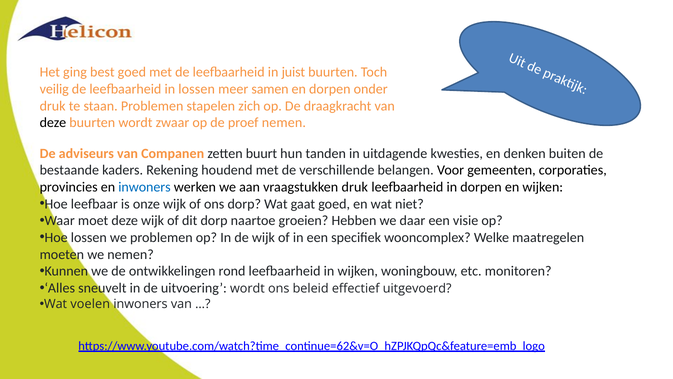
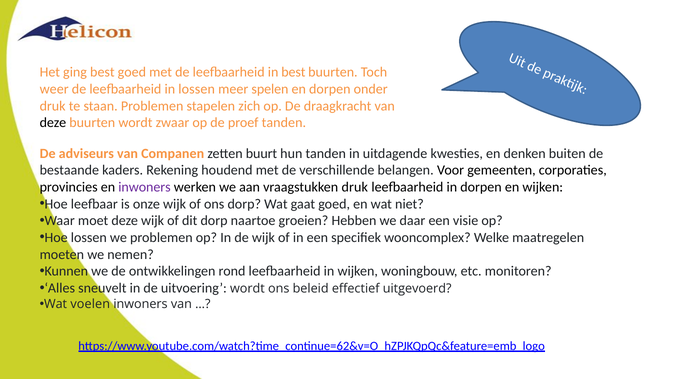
in juist: juist -> best (293, 72)
veilig: veilig -> weer (54, 89)
samen: samen -> spelen (270, 89)
proef nemen: nemen -> tanden (284, 123)
inwoners colour: blue -> purple (144, 187)
